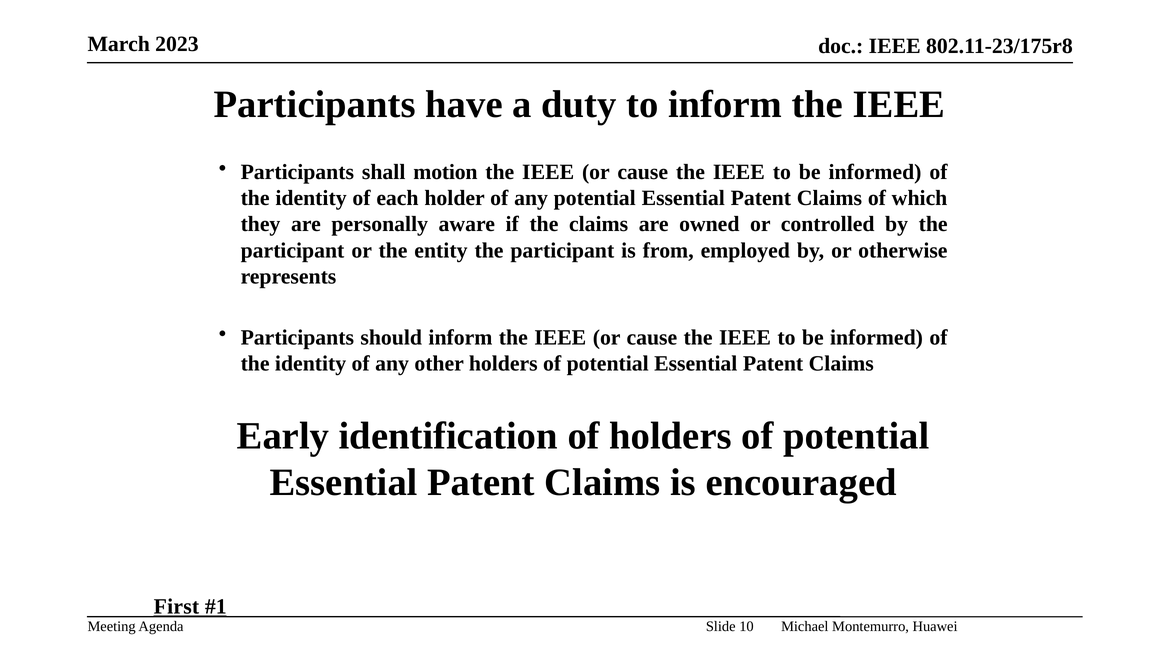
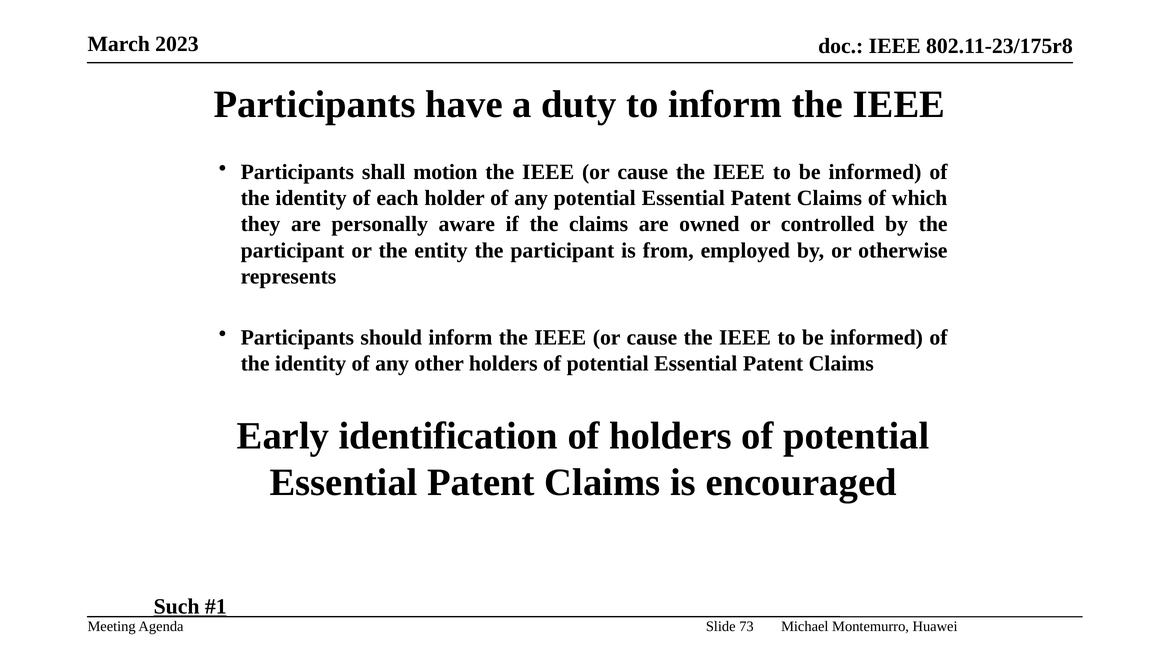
First: First -> Such (177, 606)
10: 10 -> 73 (746, 626)
